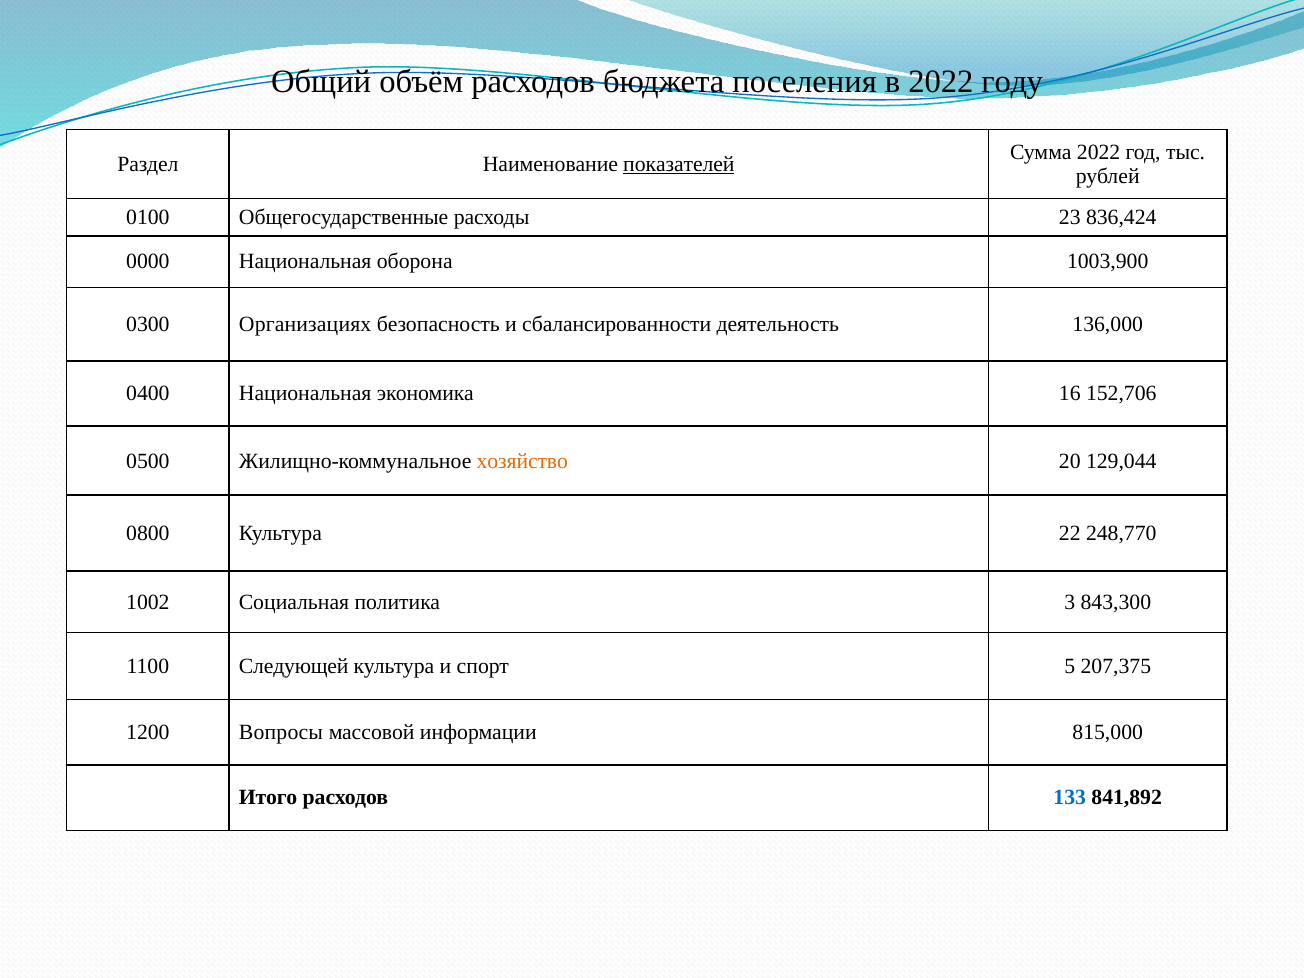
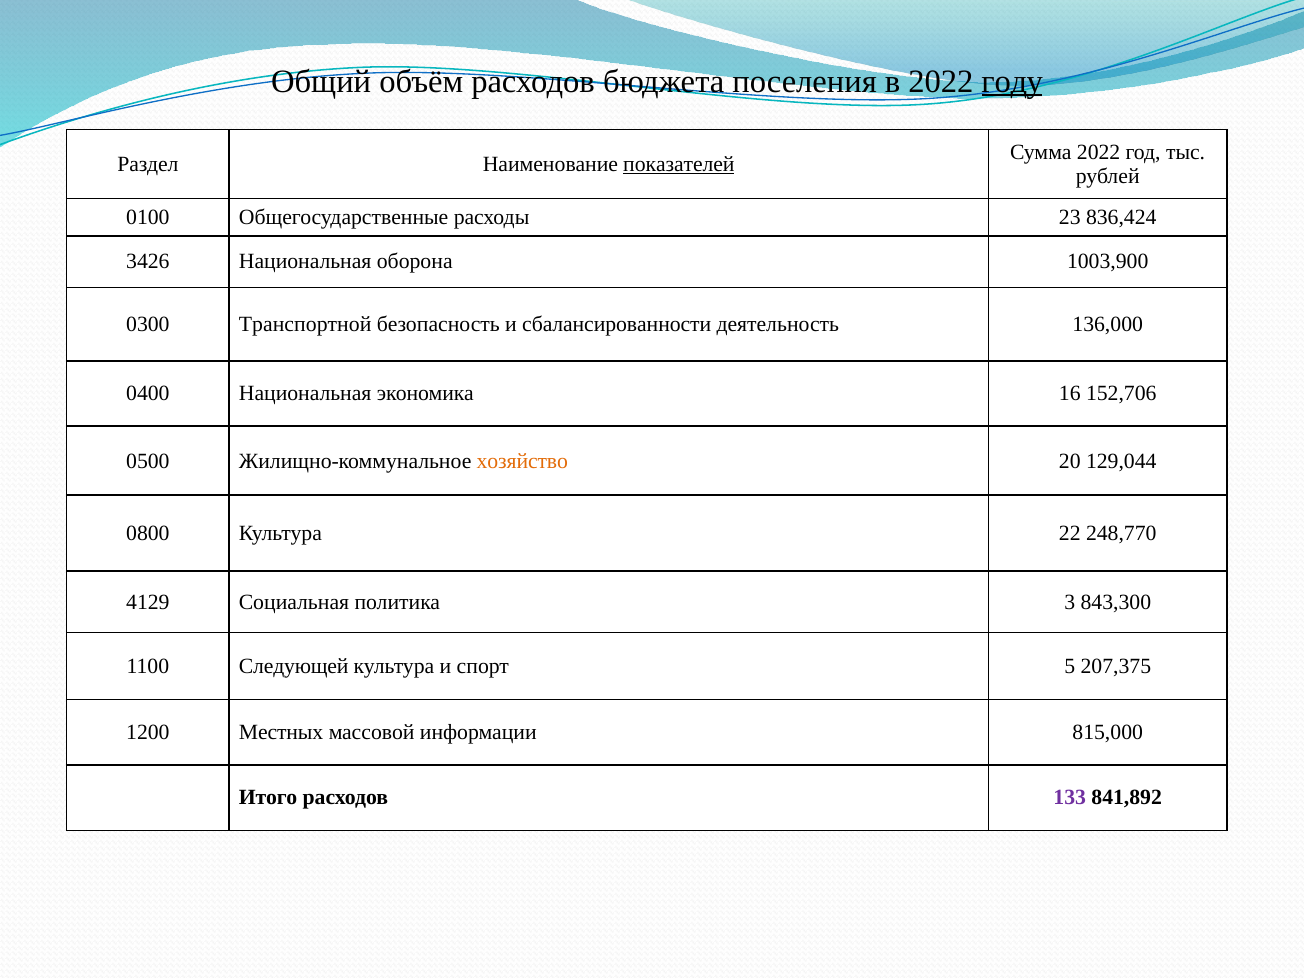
году underline: none -> present (1012, 81)
0000: 0000 -> 3426 (148, 262)
Организациях: Организациях -> Транспортной (305, 324)
1002: 1002 -> 4129 (148, 602)
Вопросы: Вопросы -> Местных (281, 732)
133 colour: blue -> purple (1070, 798)
